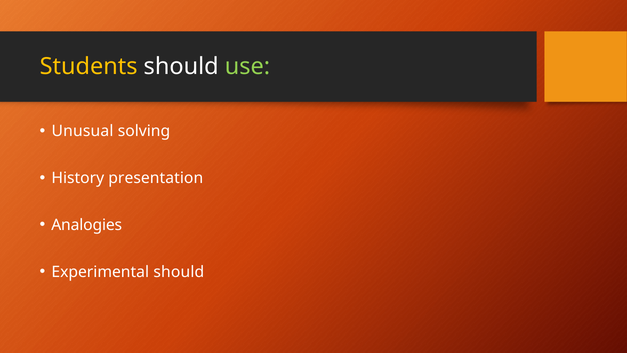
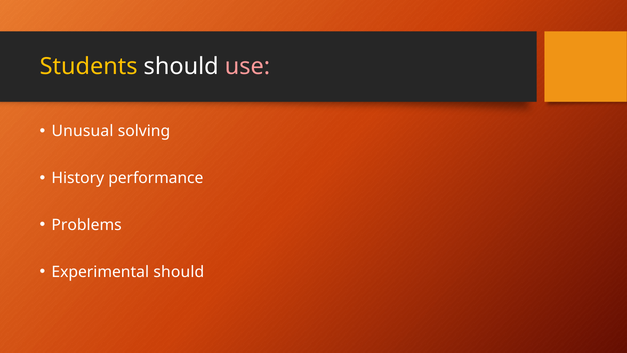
use colour: light green -> pink (247, 66)
presentation: presentation -> performance (156, 178)
Analogies: Analogies -> Problems (87, 225)
